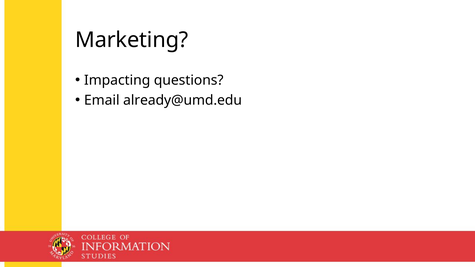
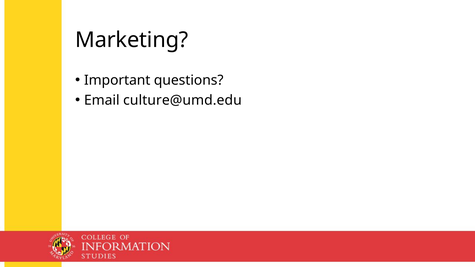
Impacting: Impacting -> Important (117, 80)
already@umd.edu: already@umd.edu -> culture@umd.edu (182, 100)
